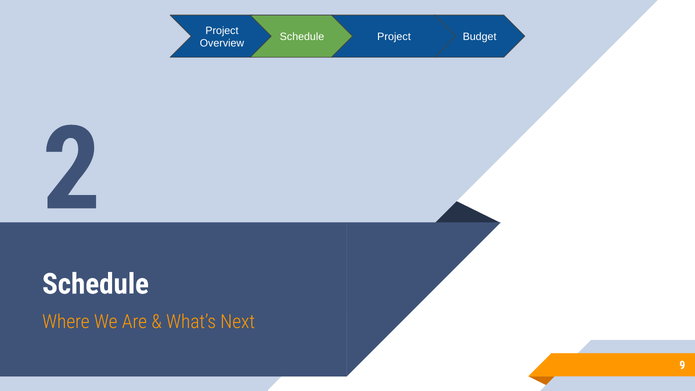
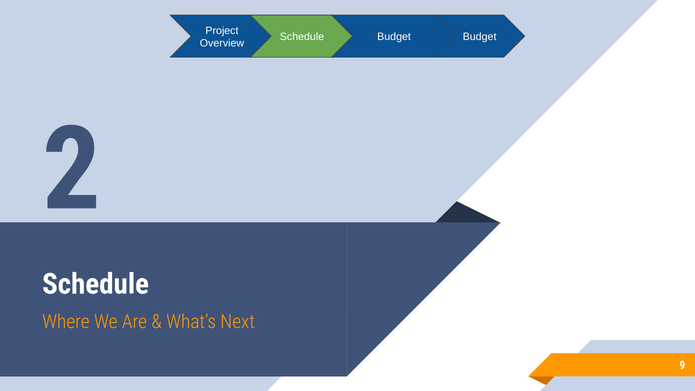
Schedule Project: Project -> Budget (394, 37)
